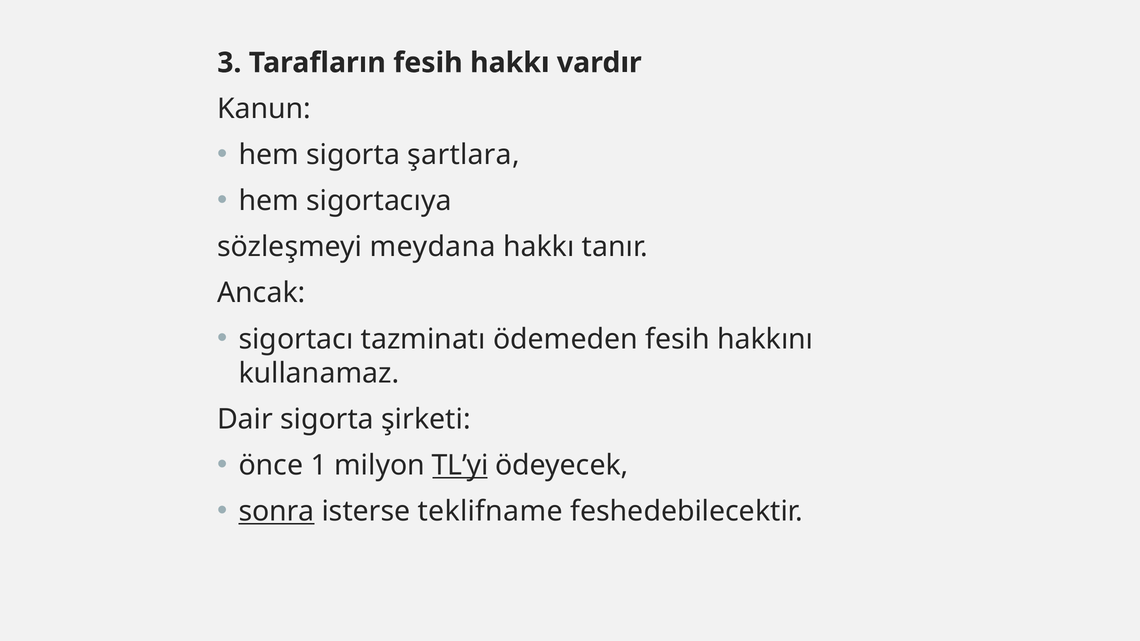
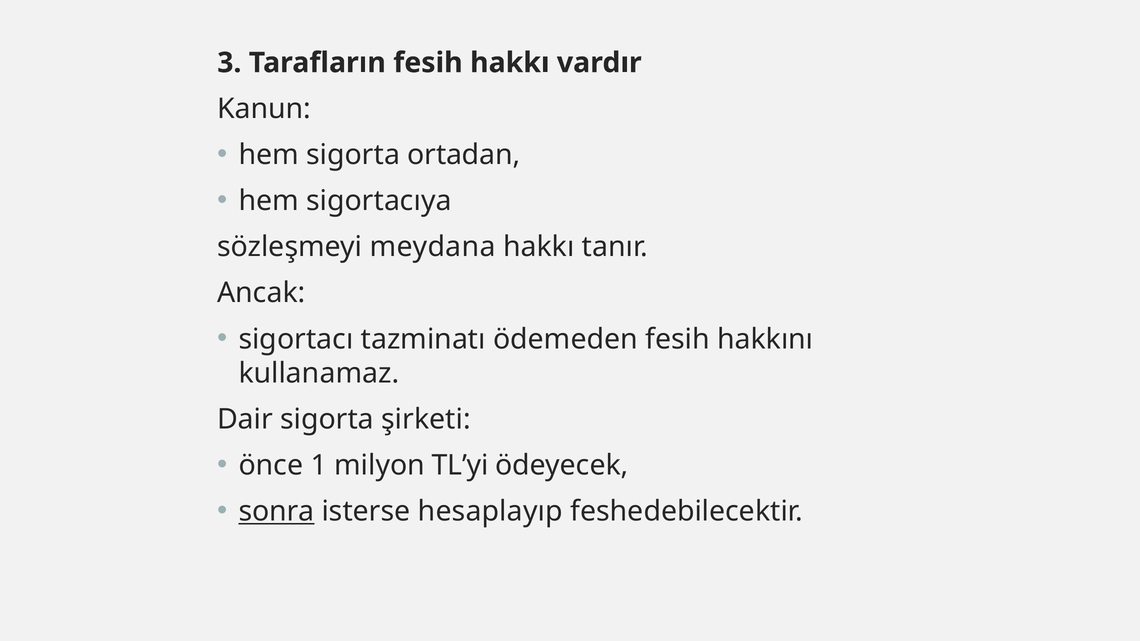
şartlara: şartlara -> ortadan (464, 155)
TL’yi underline: present -> none (460, 466)
teklifname: teklifname -> hesaplayıp (490, 512)
